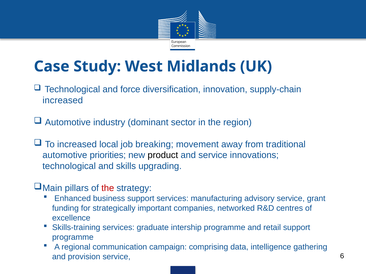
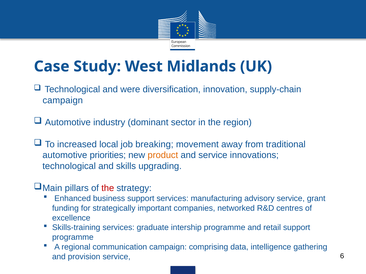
force: force -> were (130, 90)
increased: increased -> campaign (63, 101)
product colour: black -> orange (163, 155)
